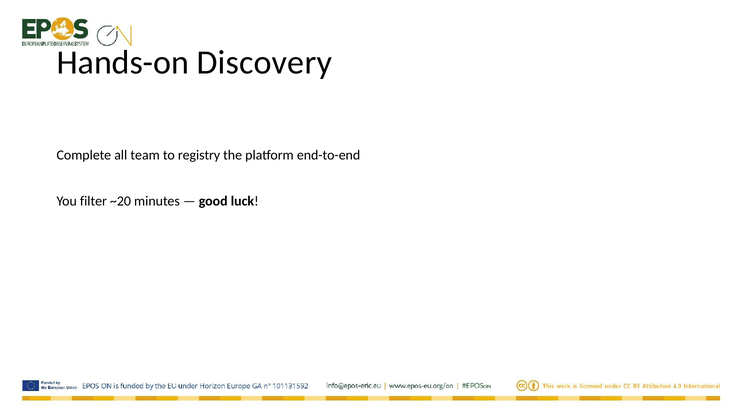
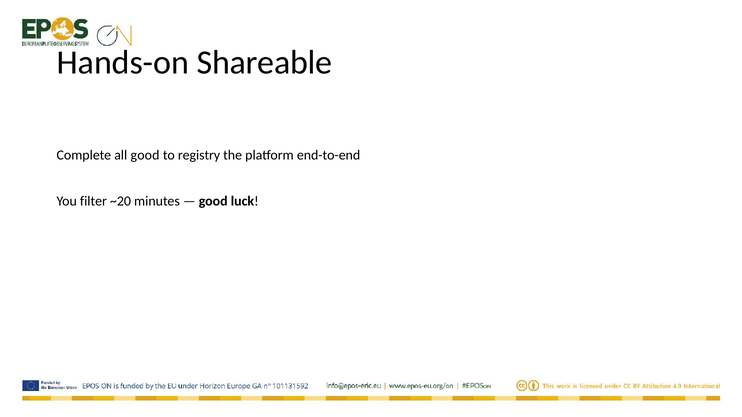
Discovery: Discovery -> Shareable (265, 62)
all team: team -> good (145, 155)
